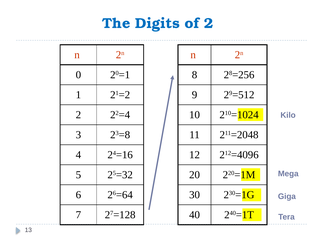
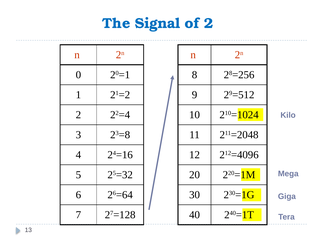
Digits: Digits -> Signal (158, 24)
